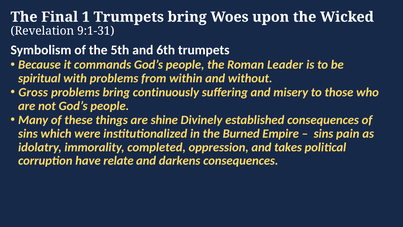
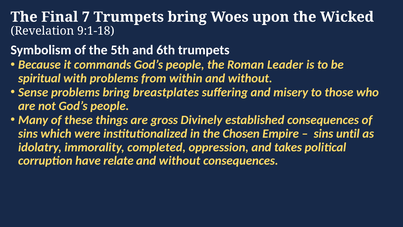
1: 1 -> 7 (86, 17)
9:1-31: 9:1-31 -> 9:1-18 (96, 31)
Gross: Gross -> Sense (33, 92)
continuously: continuously -> breastplates (166, 92)
shine: shine -> gross (164, 120)
Burned: Burned -> Chosen (241, 133)
pain: pain -> until (348, 133)
darkens: darkens -> without (180, 161)
